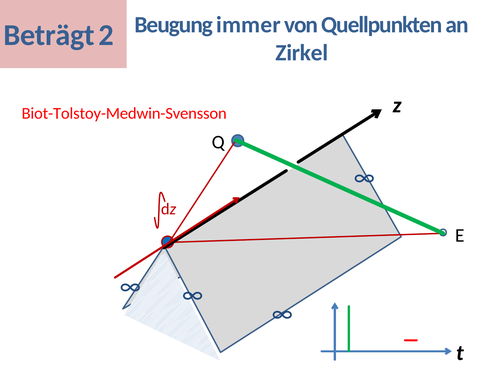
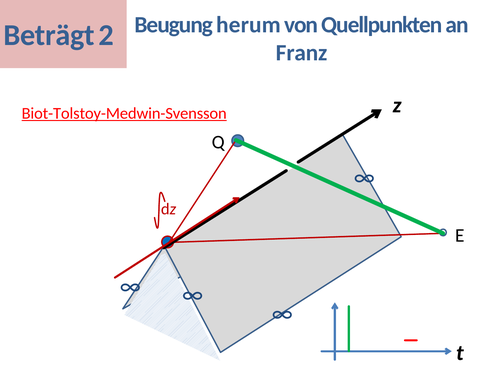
immer: immer -> herum (248, 25)
Zirkel: Zirkel -> Franz (302, 53)
Biot-Tolstoy-Medwin-Svensson underline: none -> present (124, 113)
